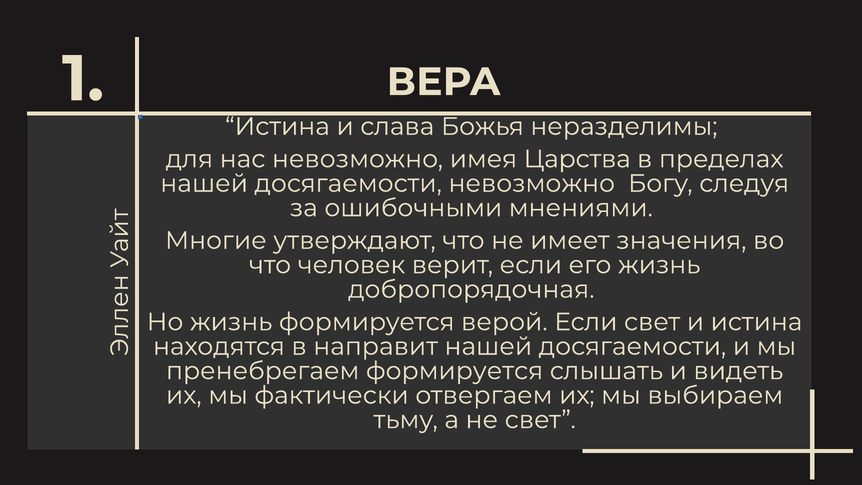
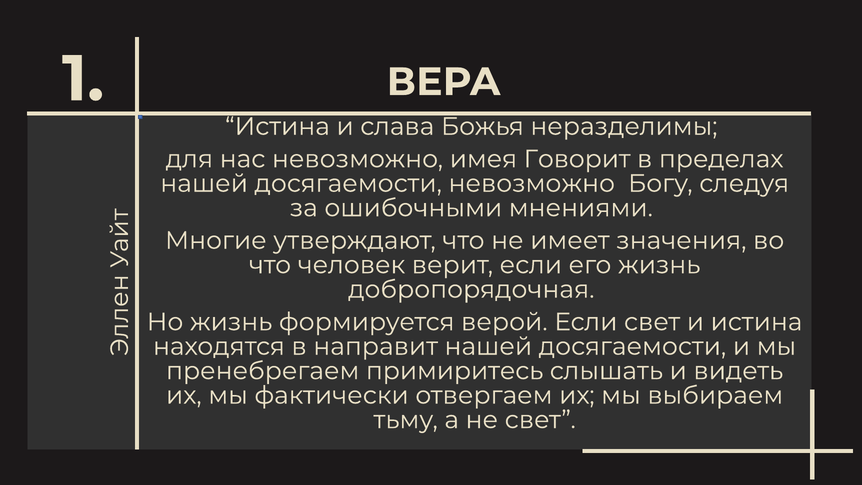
Царства: Царства -> Говорит (577, 159)
пренебрегаем формируется: формируется -> примиритесь (455, 371)
